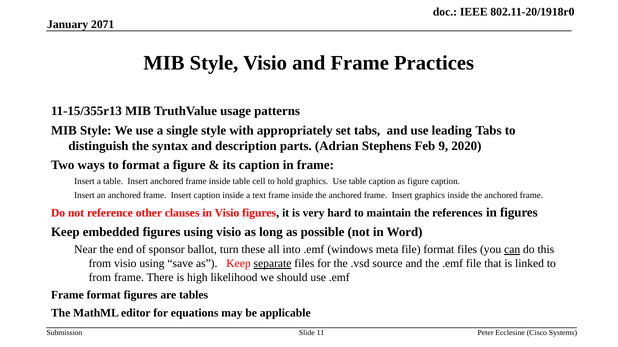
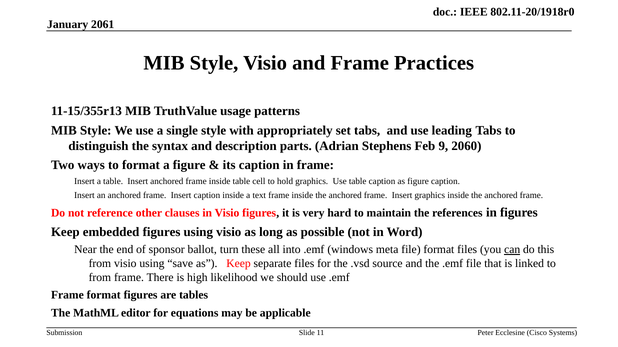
2071: 2071 -> 2061 (103, 25)
2020: 2020 -> 2060 (466, 146)
separate underline: present -> none (273, 264)
